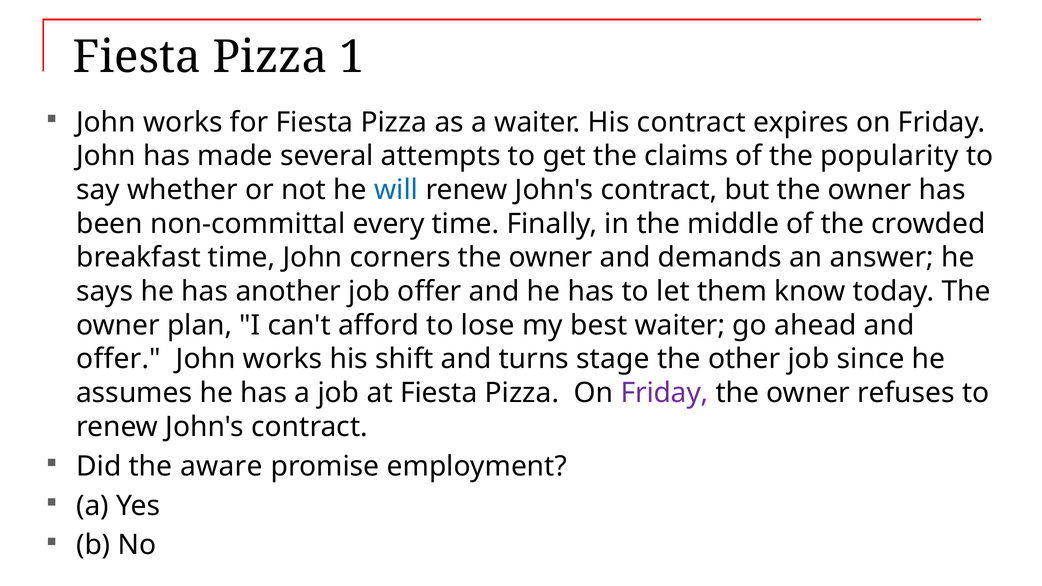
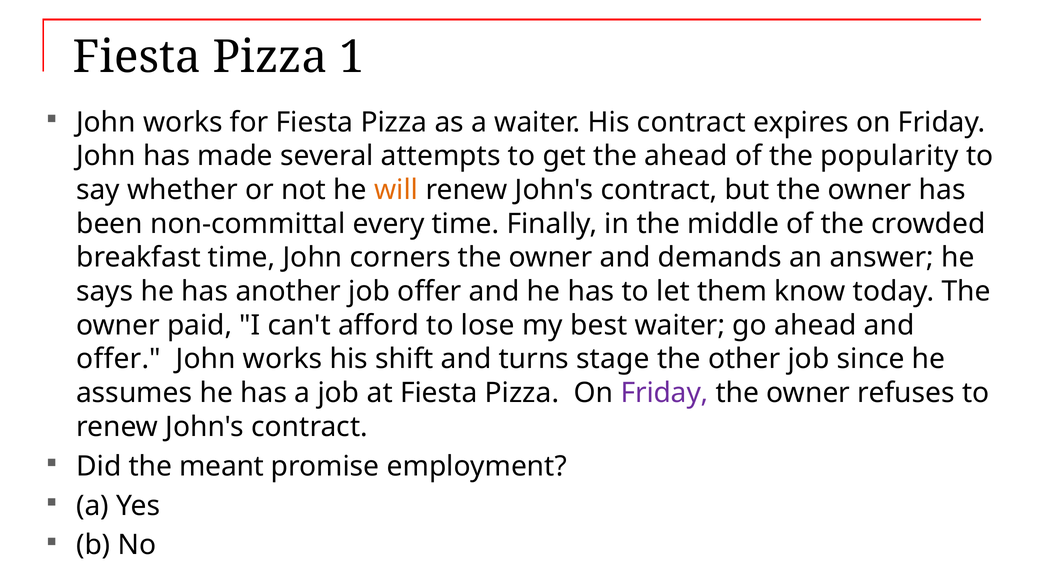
the claims: claims -> ahead (686, 156)
will colour: blue -> orange (396, 190)
plan: plan -> paid (200, 325)
aware: aware -> meant (222, 466)
